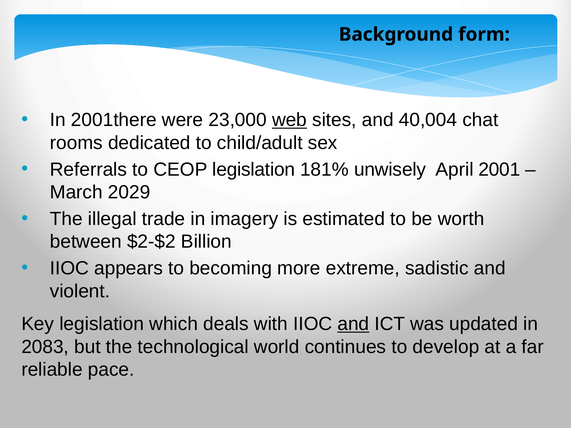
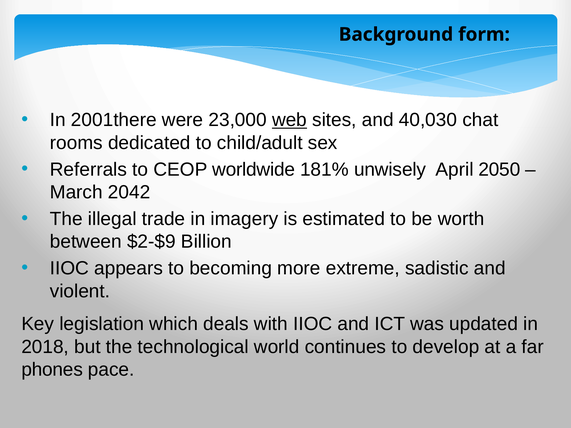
40,004: 40,004 -> 40,030 (428, 120)
CEOP legislation: legislation -> worldwide (254, 169)
2001: 2001 -> 2050 (499, 169)
2029: 2029 -> 2042 (129, 192)
$2-$2: $2-$2 -> $2-$9 (151, 242)
and underline: present -> none (353, 324)
2083: 2083 -> 2018 (45, 347)
reliable: reliable -> phones (52, 370)
